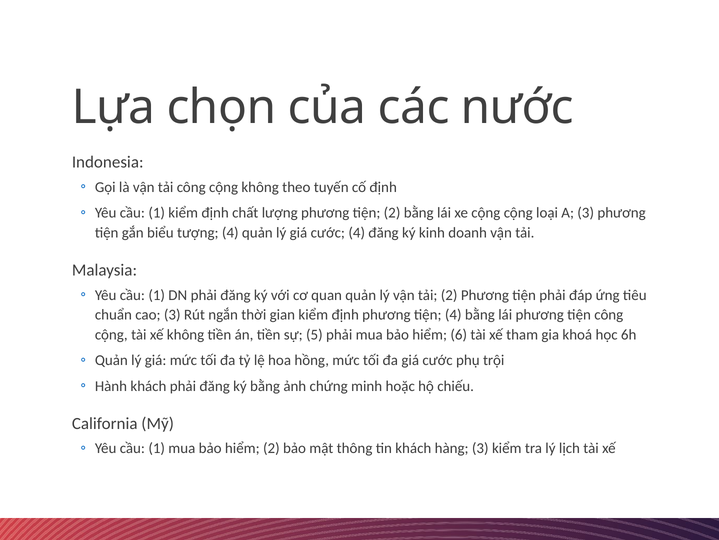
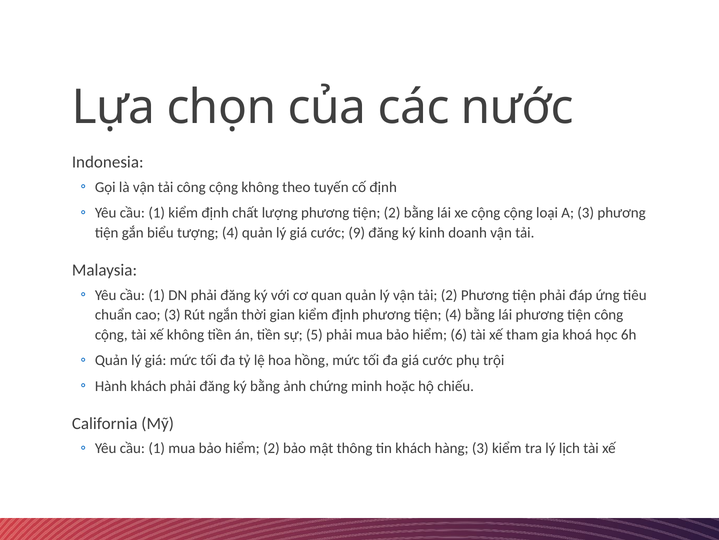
cước 4: 4 -> 9 (357, 232)
